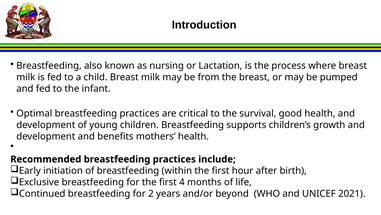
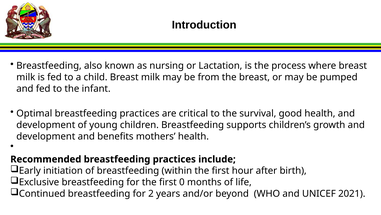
4: 4 -> 0 (182, 182)
